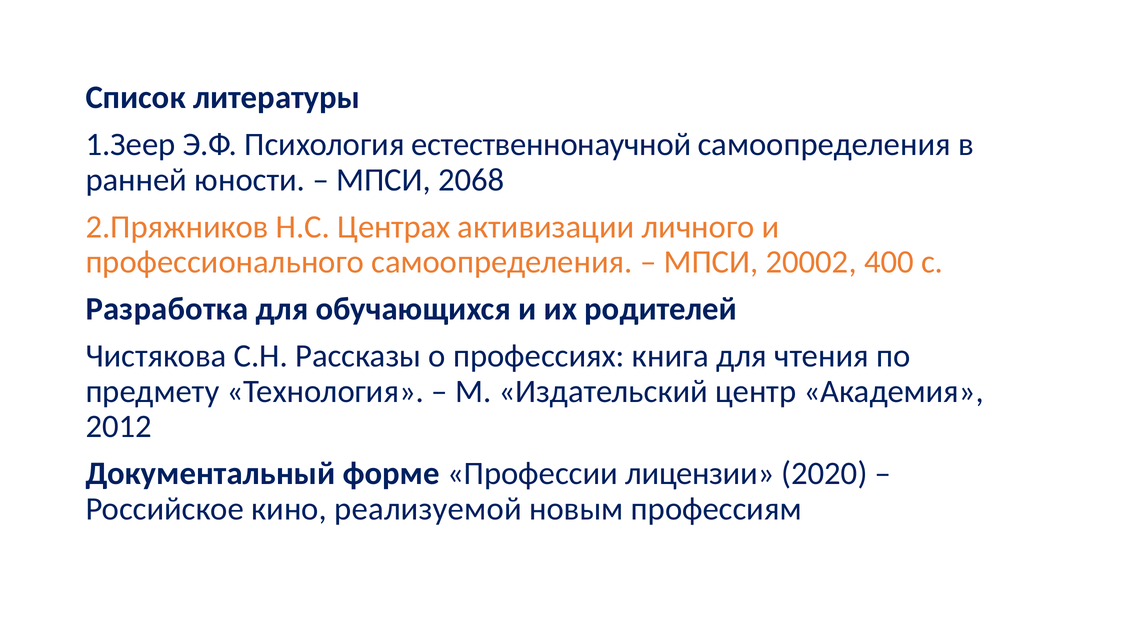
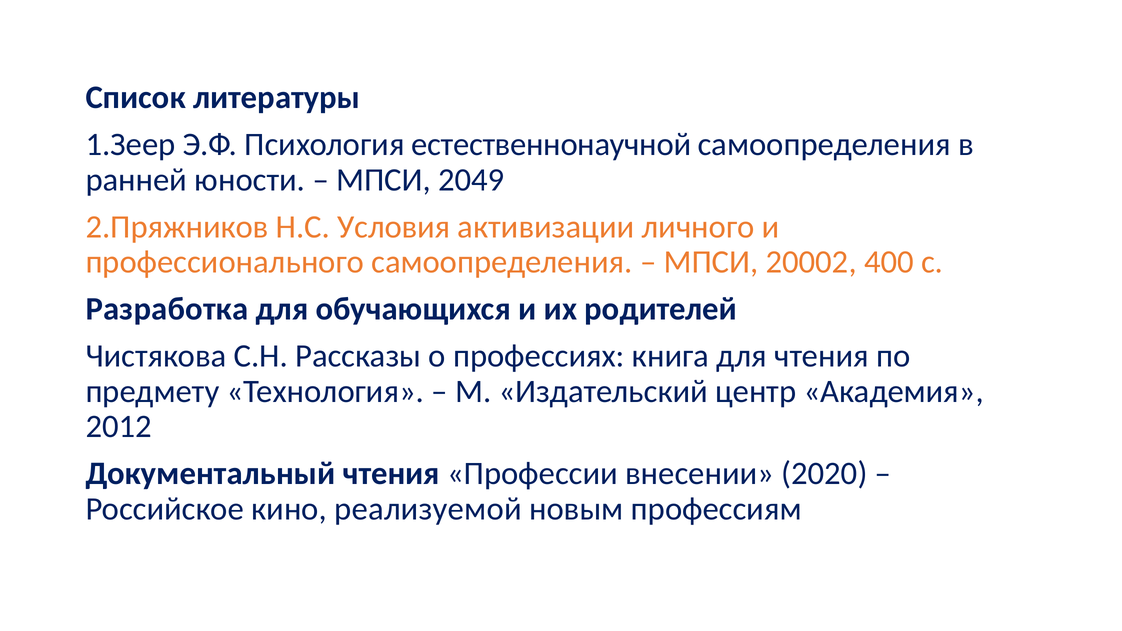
2068: 2068 -> 2049 (471, 180)
Центрах: Центрах -> Условия (394, 227)
Документальный форме: форме -> чтения (391, 474)
лицензии: лицензии -> внесении (700, 474)
